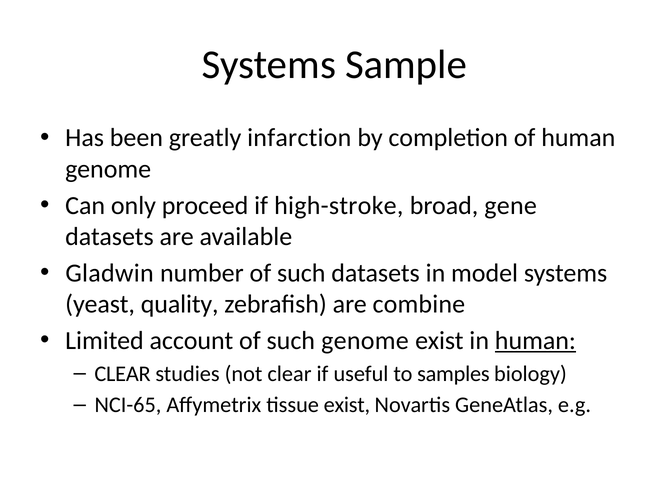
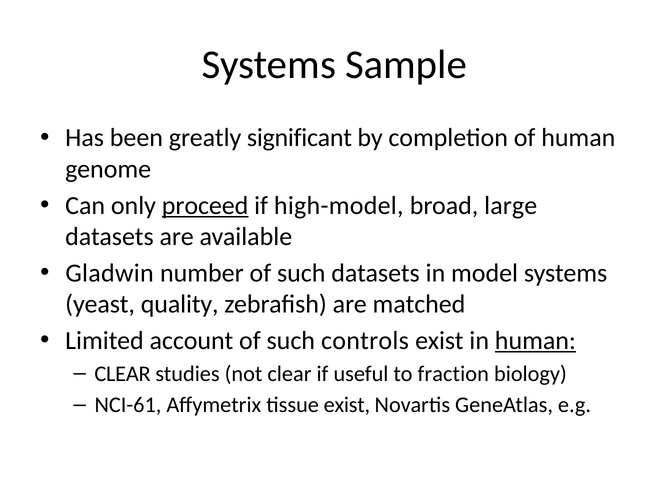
infarction: infarction -> significant (300, 138)
proceed underline: none -> present (205, 205)
high-stroke: high-stroke -> high-model (339, 205)
gene: gene -> large (511, 205)
combine: combine -> matched (419, 304)
such genome: genome -> controls (365, 340)
samples: samples -> fraction (453, 374)
NCI-65: NCI-65 -> NCI-61 (128, 405)
